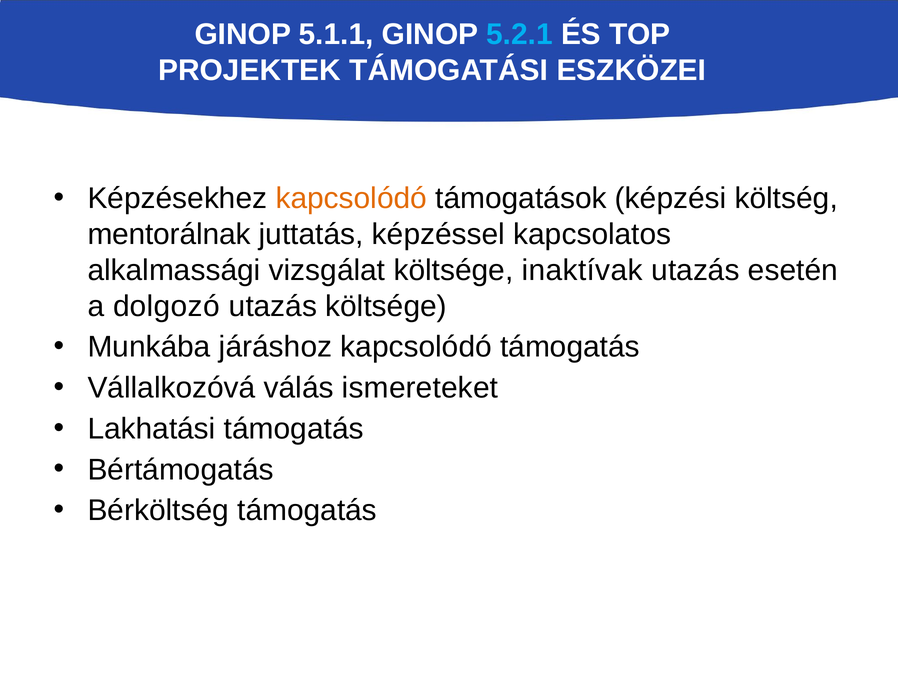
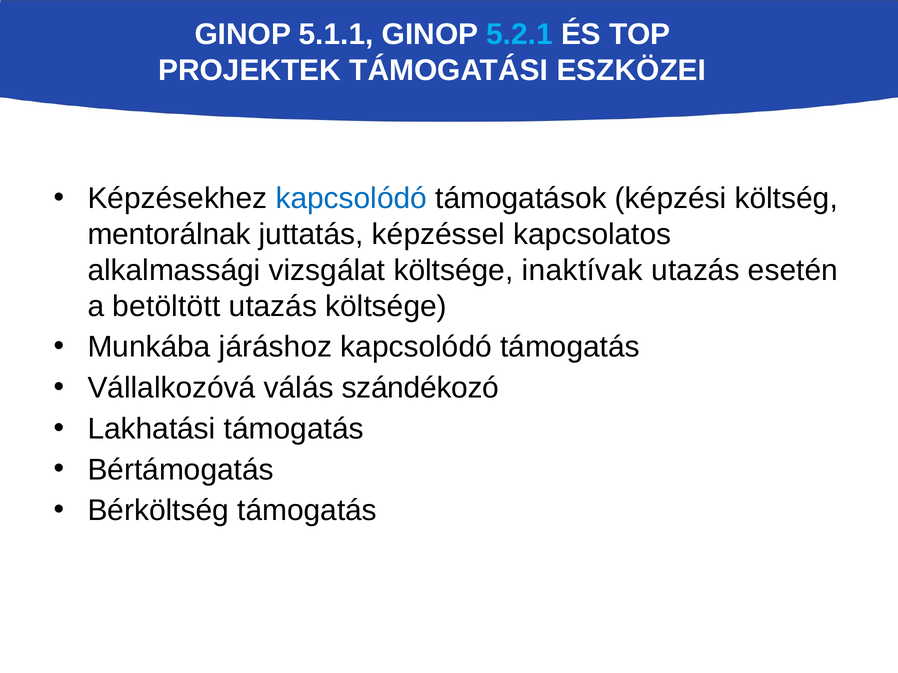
kapcsolódó colour: orange -> blue (351, 199)
dolgozó: dolgozó -> betöltött (166, 306)
ismereteket: ismereteket -> szándékozó (420, 388)
